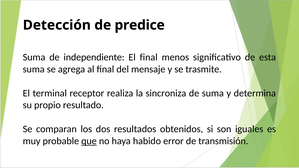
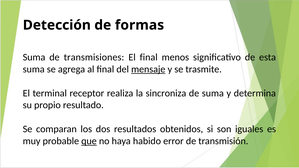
predice: predice -> formas (140, 25)
independiente: independiente -> transmisiones (94, 57)
mensaje underline: none -> present (148, 69)
